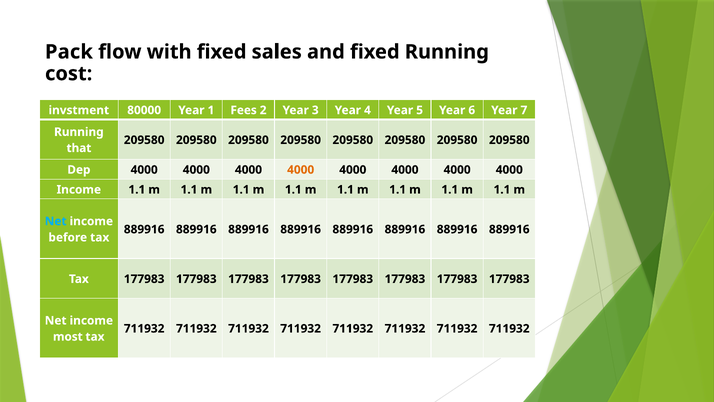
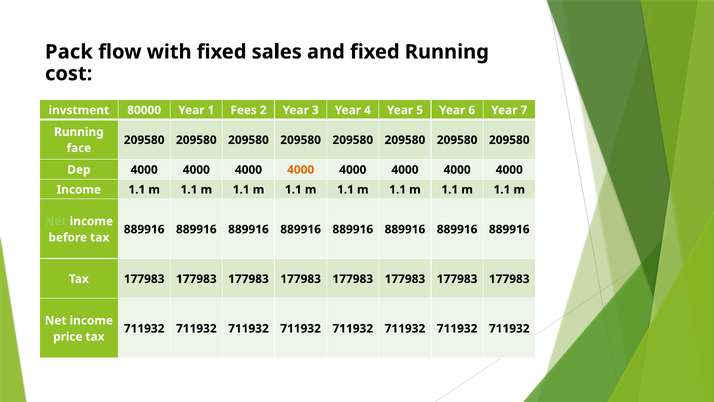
that: that -> face (79, 148)
Net colour: light blue -> light green (56, 221)
most: most -> price (68, 336)
